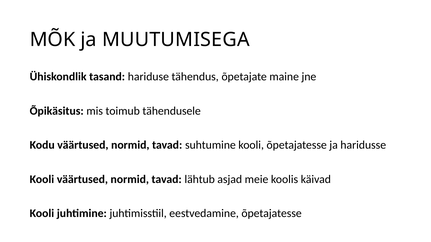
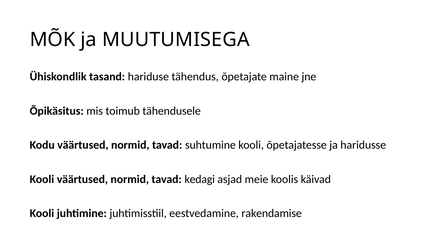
lähtub: lähtub -> kedagi (200, 179)
eestvedamine õpetajatesse: õpetajatesse -> rakendamise (272, 214)
